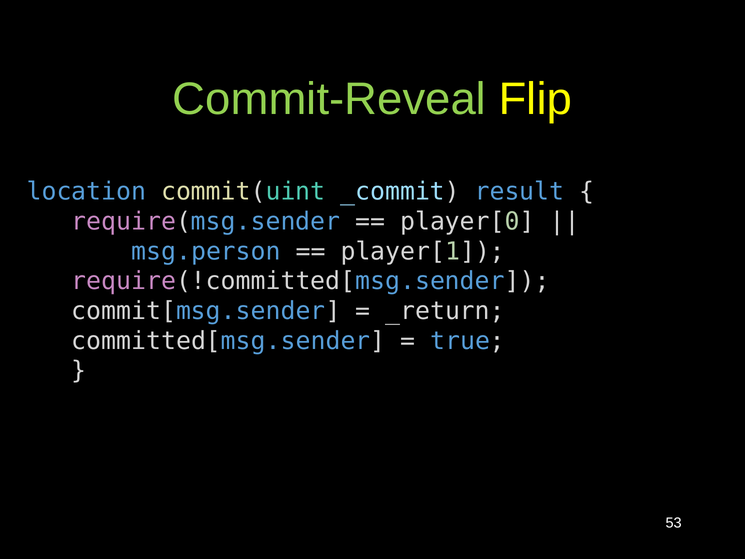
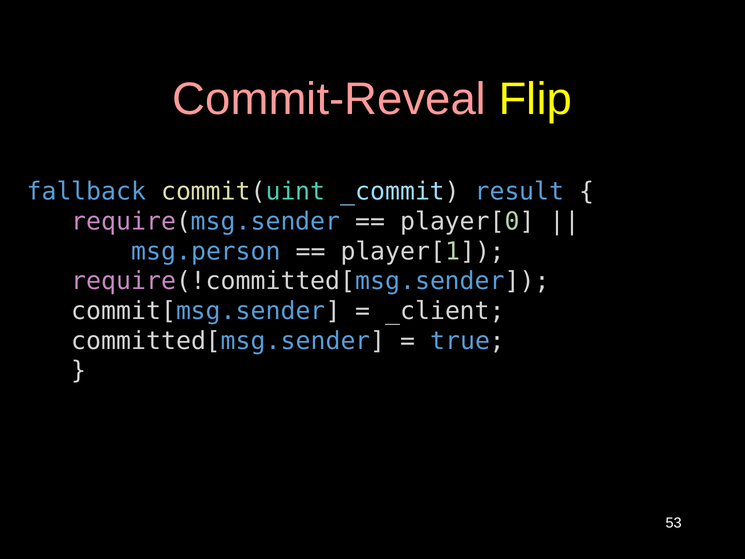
Commit-Reveal colour: light green -> pink (329, 99)
location: location -> fallback (86, 192)
_return: _return -> _client (445, 311)
